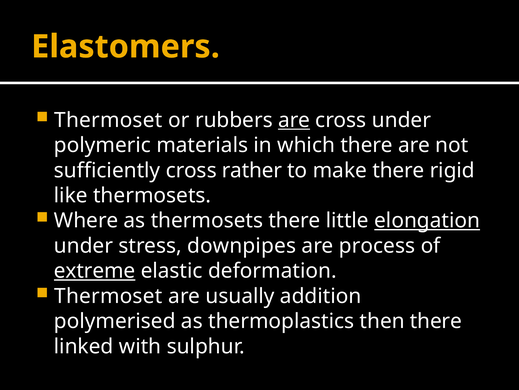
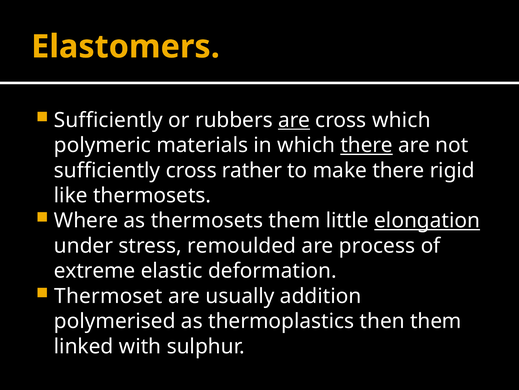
Thermoset: Thermoset -> Sufficiently (108, 120)
cross under: under -> which (401, 120)
there underline: none -> present (367, 145)
thermosets there: there -> them (294, 220)
downpipes: downpipes -> remoulded (242, 245)
extreme underline: present -> none (95, 271)
then there: there -> them (436, 321)
